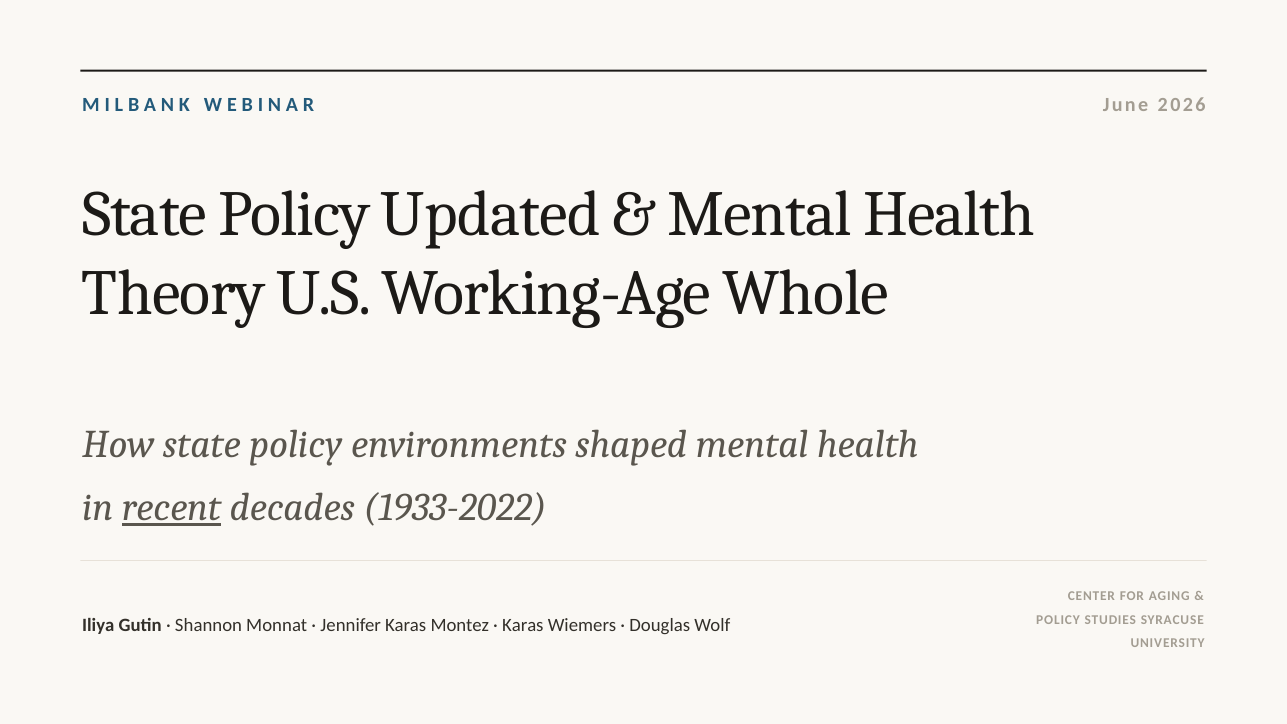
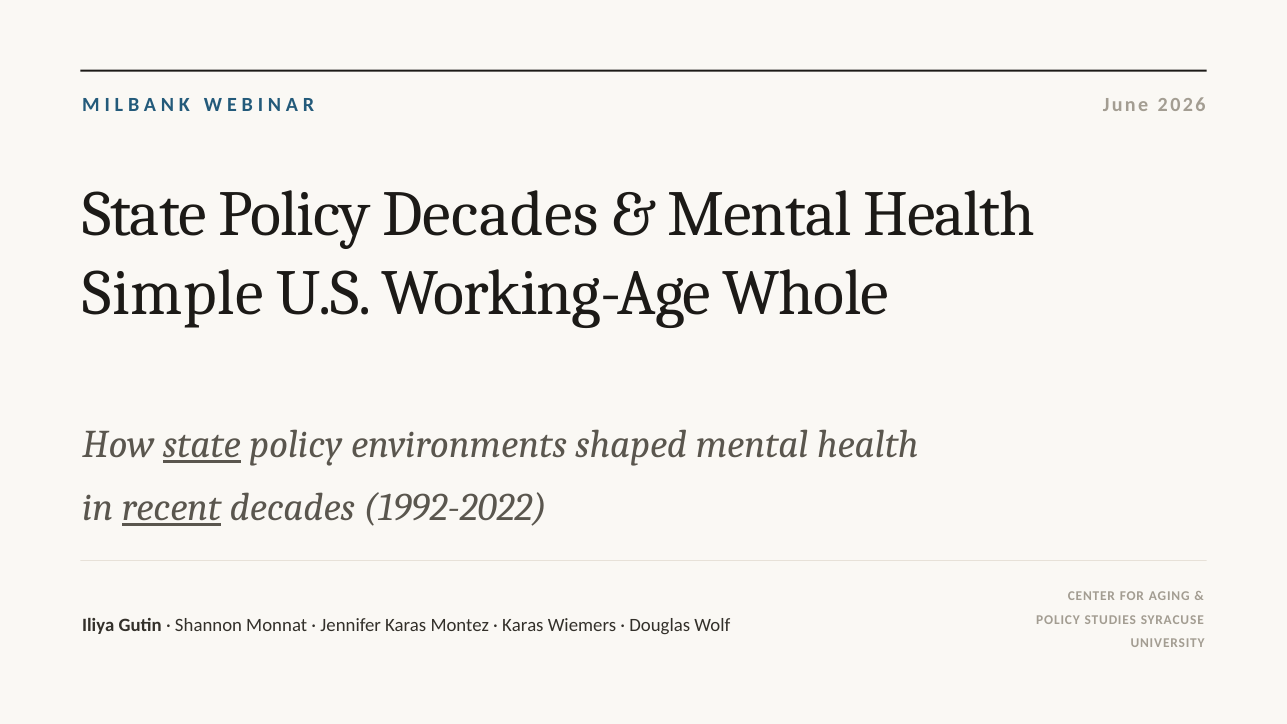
Policy Updated: Updated -> Decades (490, 214)
Theory: Theory -> Simple (173, 293)
state underline: none -> present (202, 444)
1933-2022: 1933-2022 -> 1992-2022 (455, 508)
